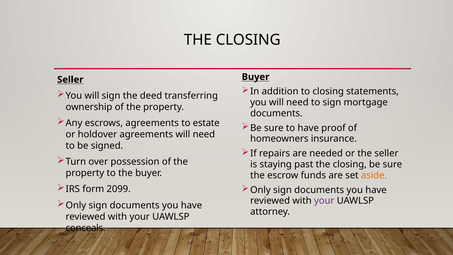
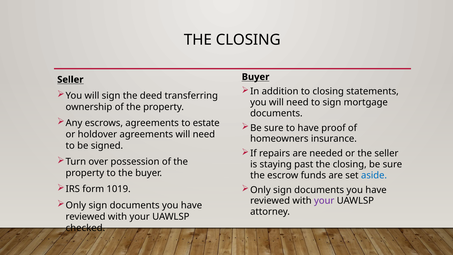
aside colour: orange -> blue (374, 175)
2099: 2099 -> 1019 (119, 189)
conceals: conceals -> checked (85, 228)
